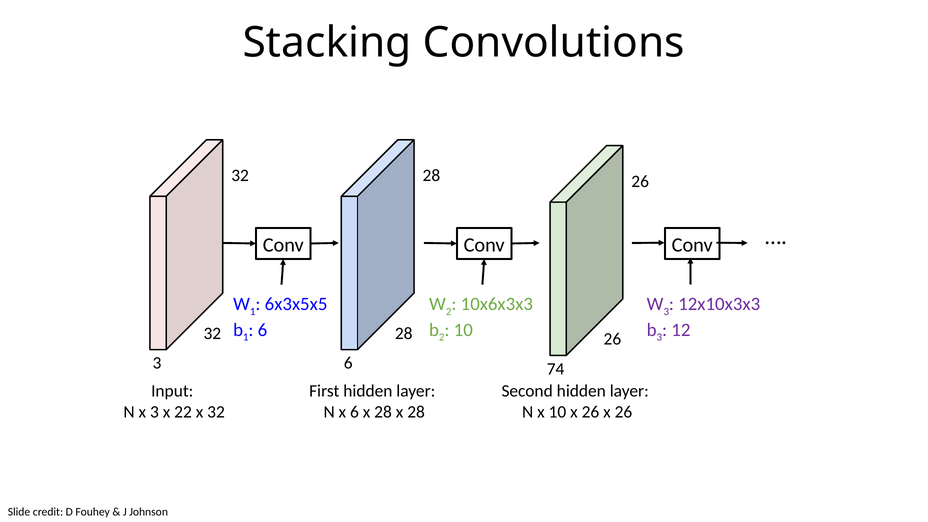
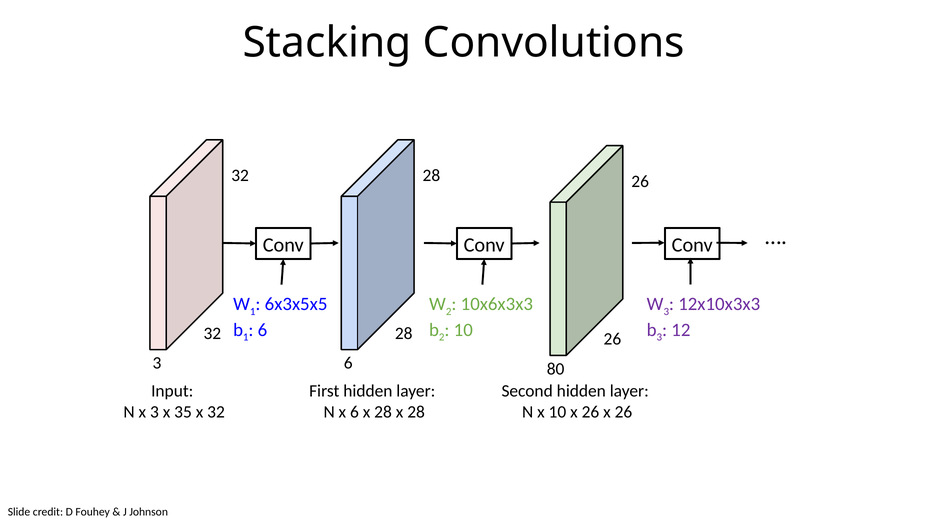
74: 74 -> 80 (556, 369)
22: 22 -> 35 (183, 412)
